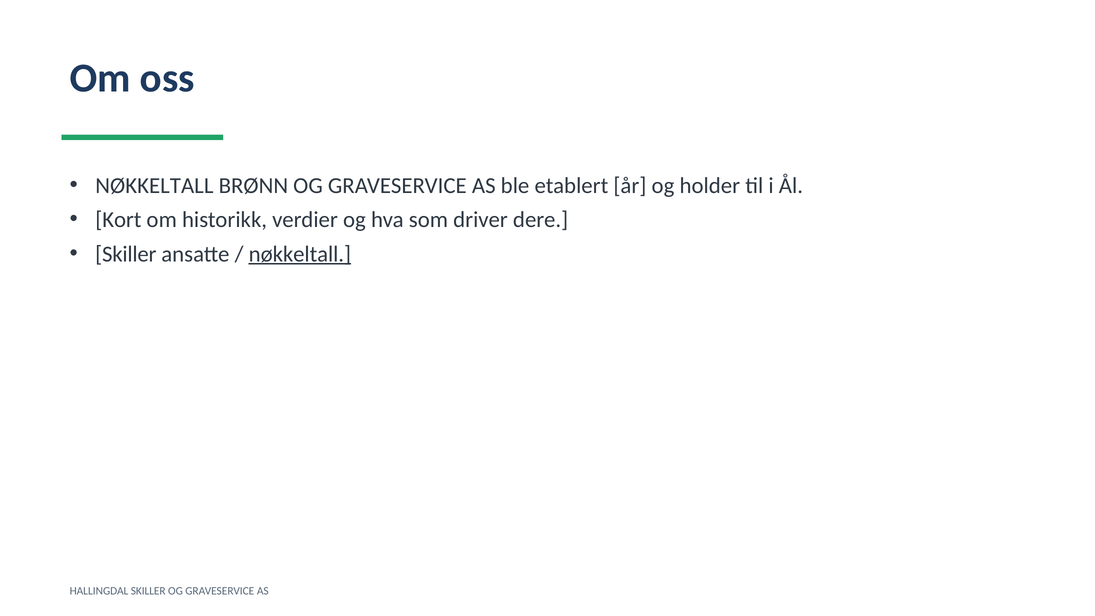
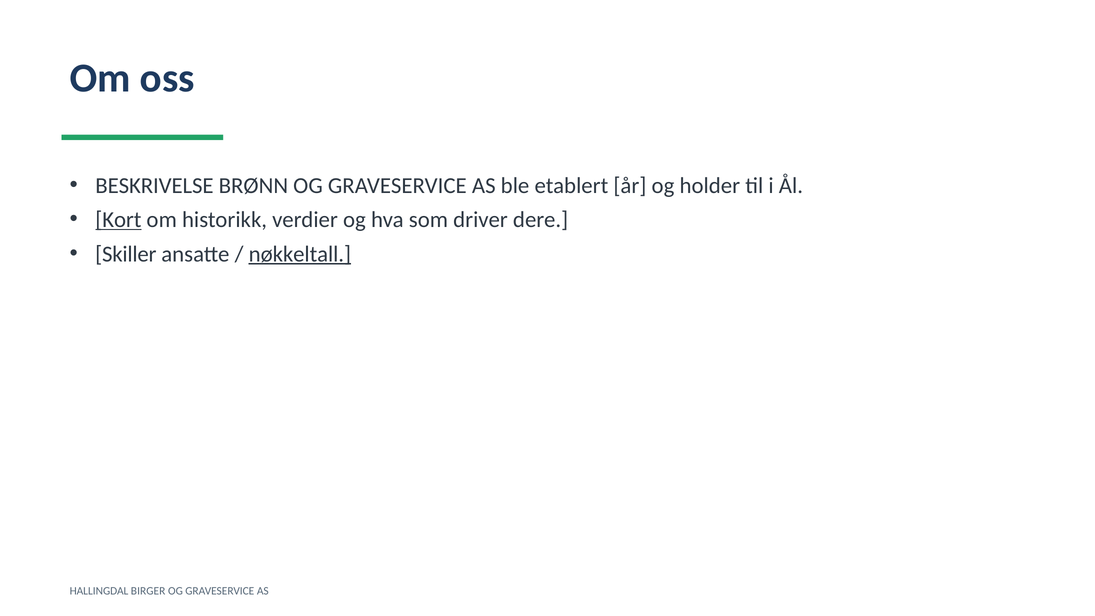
NØKKELTALL: NØKKELTALL -> BESKRIVELSE (154, 185)
Kort underline: none -> present (118, 220)
HALLINGDAL SKILLER: SKILLER -> BIRGER (148, 591)
